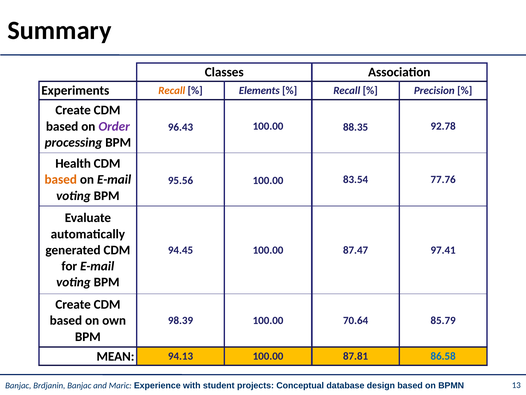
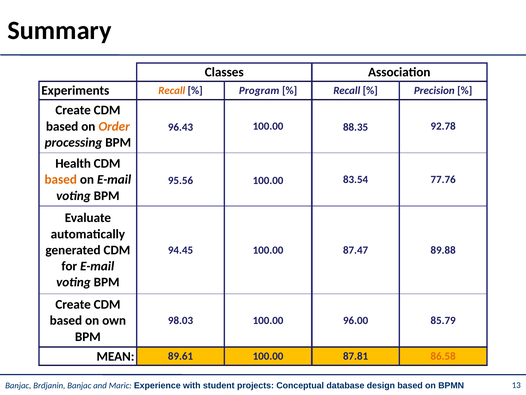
Elements: Elements -> Program (259, 90)
Order colour: purple -> orange (114, 126)
97.41: 97.41 -> 89.88 (443, 250)
98.39: 98.39 -> 98.03 (181, 320)
70.64: 70.64 -> 96.00 (356, 320)
94.13: 94.13 -> 89.61 (181, 356)
86.58 colour: blue -> orange (443, 356)
